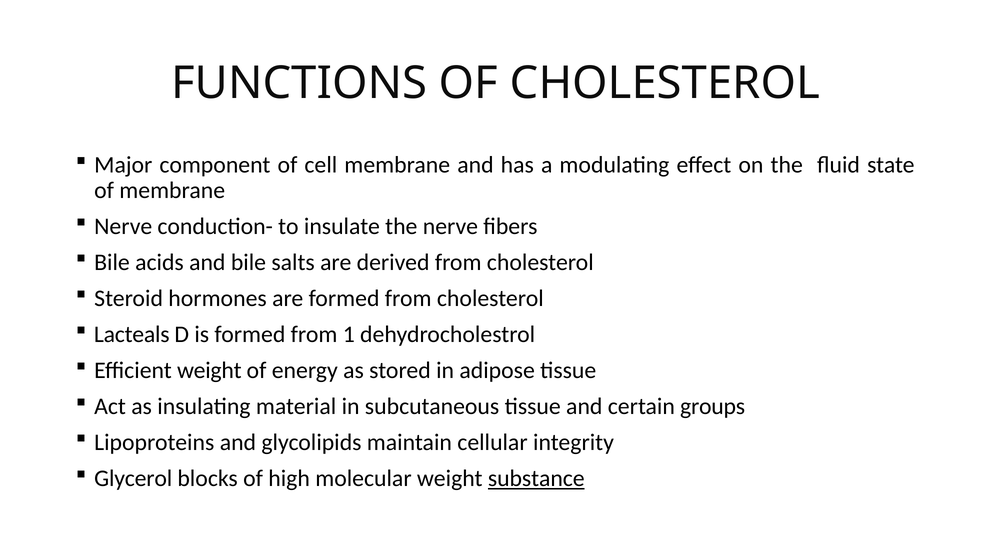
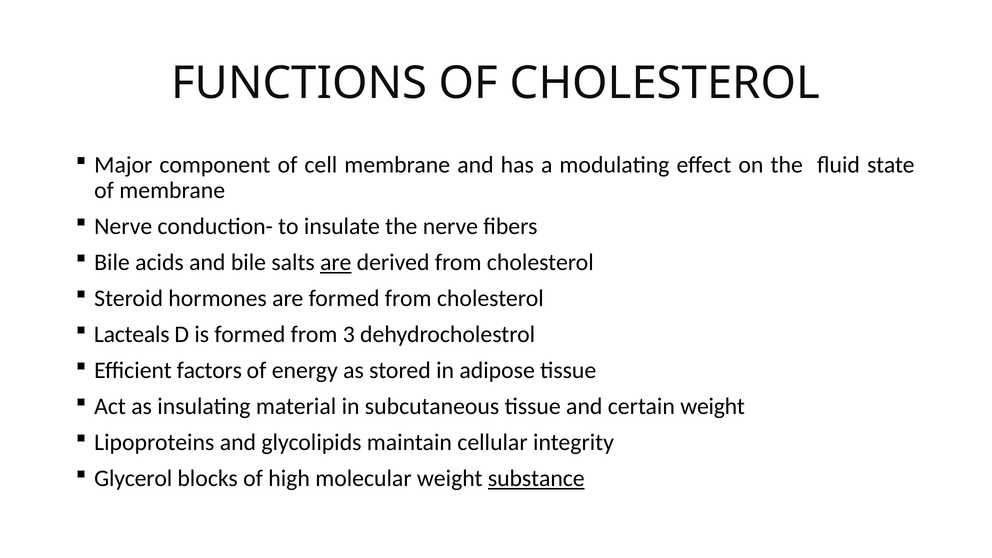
are underline: none -> present (336, 263)
1: 1 -> 3 (349, 335)
Efficient weight: weight -> factors (209, 371)
certain groups: groups -> weight (713, 407)
